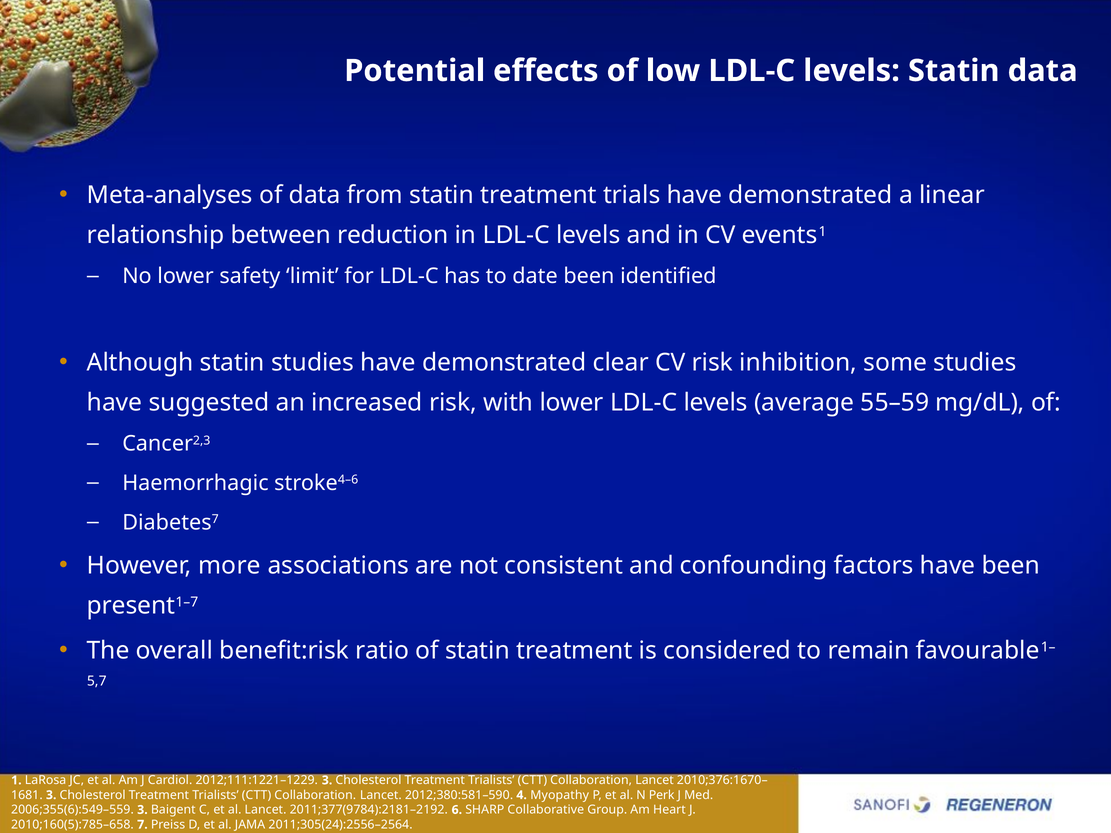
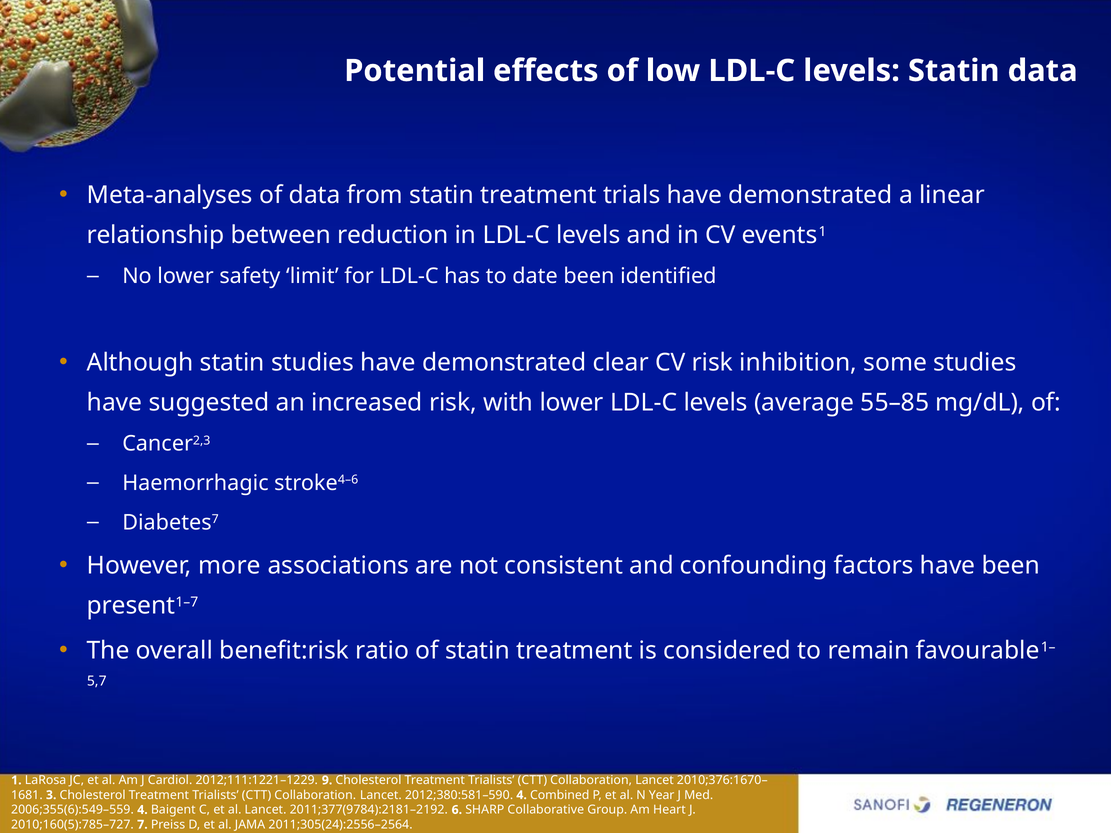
55–59: 55–59 -> 55–85 (895, 403)
2012;111:1221–1229 3: 3 -> 9 (327, 780)
Myopathy: Myopathy -> Combined (560, 795)
Perk: Perk -> Year (662, 795)
2006;355(6):549–559 3: 3 -> 4 (142, 810)
2010;160(5):785–658: 2010;160(5):785–658 -> 2010;160(5):785–727 (72, 825)
